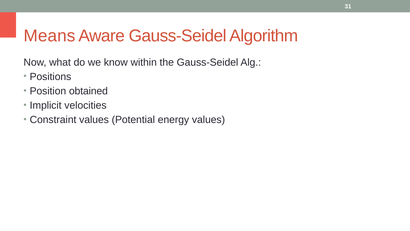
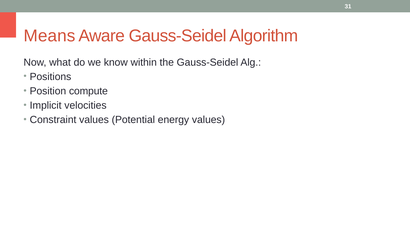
obtained: obtained -> compute (88, 91)
